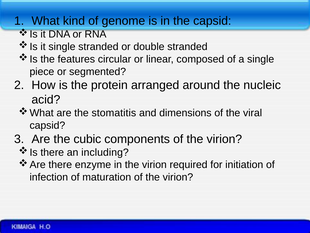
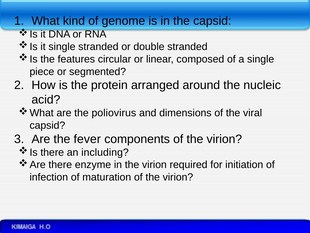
stomatitis: stomatitis -> poliovirus (114, 113)
cubic: cubic -> fever (87, 139)
